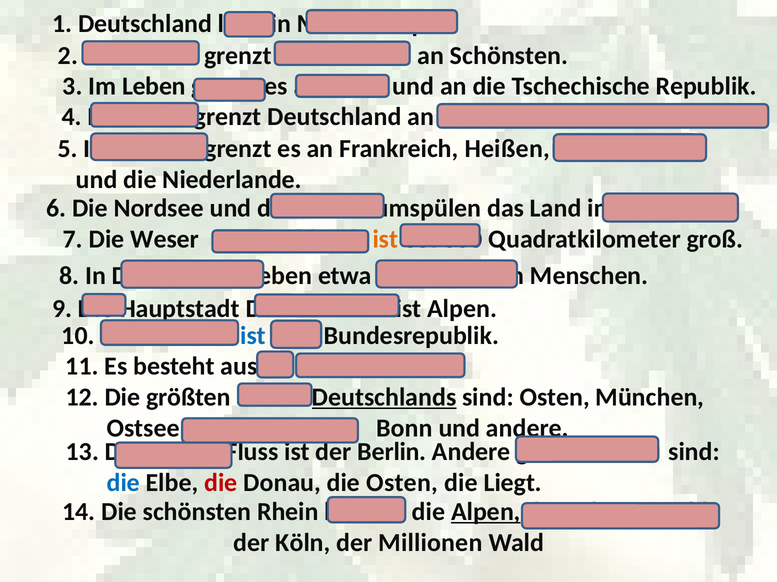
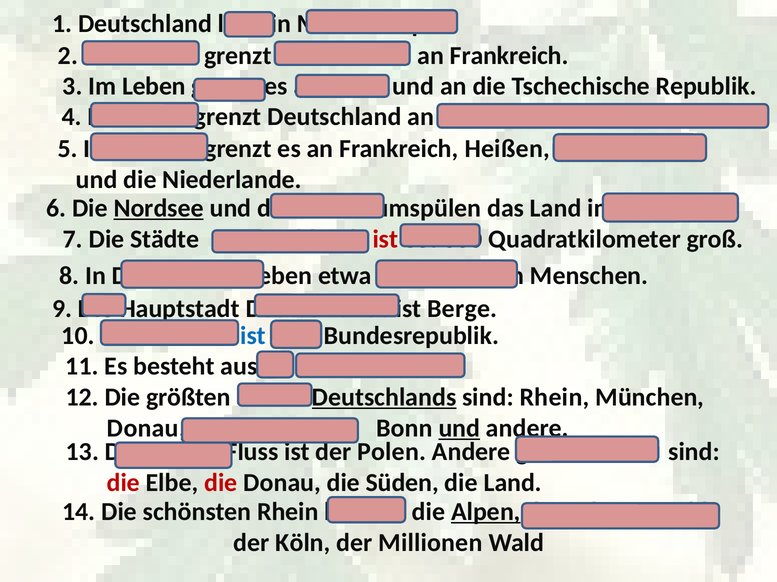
Schönsten: Schönsten -> Frankreich (509, 56)
Nordsee underline: none -> present (159, 209)
Die Weser: Weser -> Städte (165, 240)
ist colour: orange -> red (385, 240)
ist Alpen: Alpen -> Berge (462, 309)
sind Osten: Osten -> Rhein (554, 398)
Ostsee: Ostsee -> Donau (146, 429)
und underline: none -> present (459, 429)
der Berlin: Berlin -> Polen (392, 452)
die colour: blue -> red (123, 483)
die Osten: Osten -> Süden (402, 483)
die Liegt: Liegt -> Land (513, 483)
